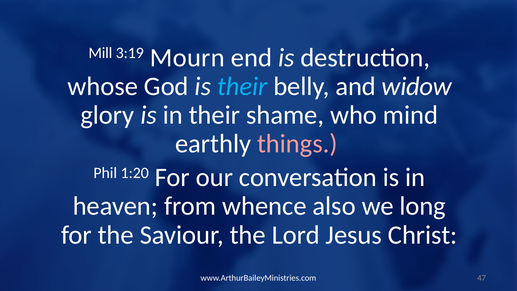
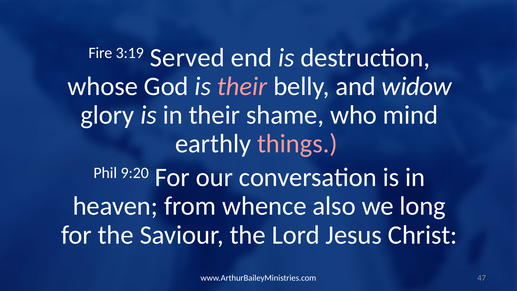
Mill: Mill -> Fire (100, 53)
Mourn: Mourn -> Served (187, 58)
their colour: light blue -> pink (242, 86)
1:20: 1:20 -> 9:20 (135, 173)
